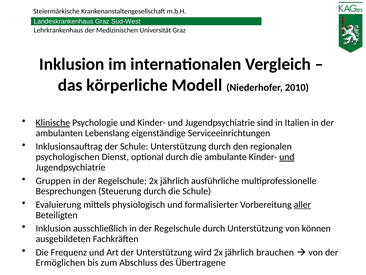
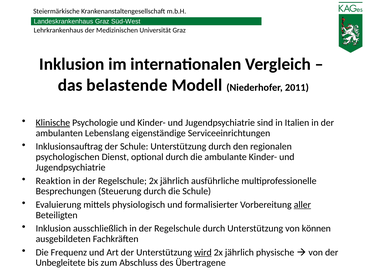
körperliche: körperliche -> belastende (127, 85)
2010: 2010 -> 2011 (297, 87)
und underline: present -> none (287, 157)
Gruppen: Gruppen -> Reaktion (53, 181)
wird underline: none -> present (203, 252)
brauchen: brauchen -> physische (275, 252)
Ermöglichen: Ermöglichen -> Unbegleitete (61, 262)
